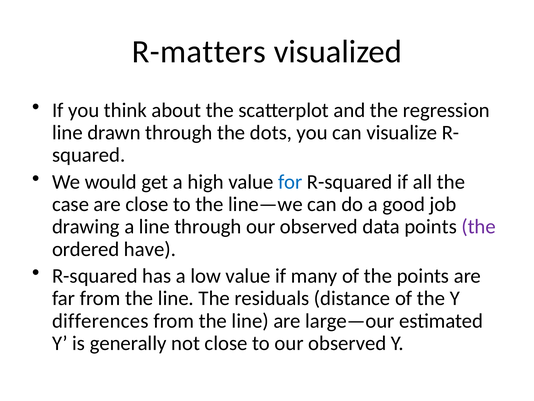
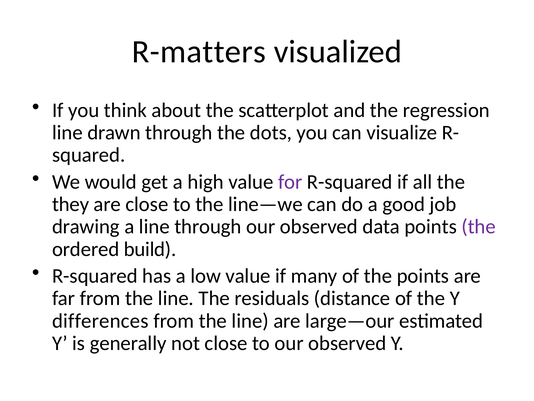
for colour: blue -> purple (290, 182)
case: case -> they (71, 204)
have: have -> build (150, 249)
